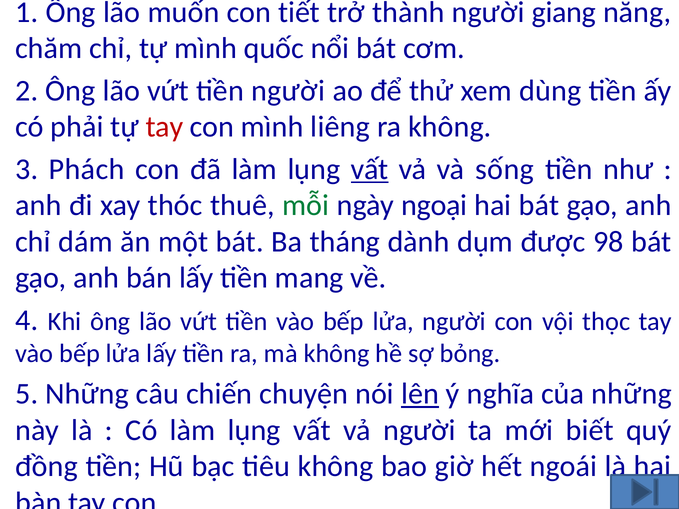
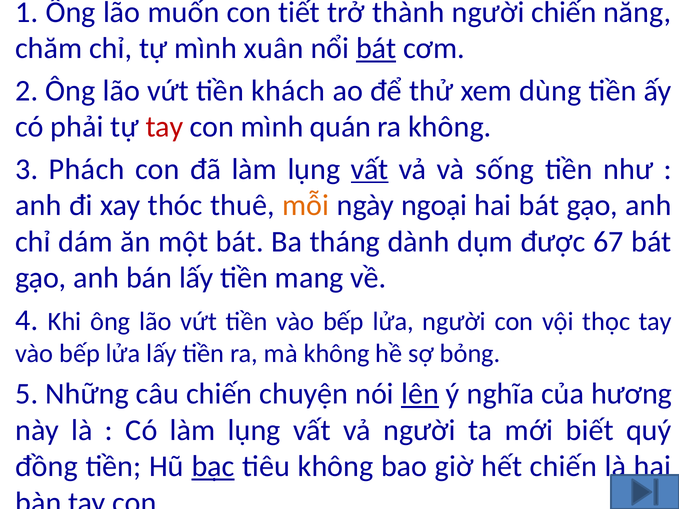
người giang: giang -> chiến (564, 12)
quốc: quốc -> xuân (274, 49)
bát underline: none -> present (376, 49)
tiền người: người -> khách (288, 91)
liêng: liêng -> quán (340, 127)
mỗi colour: green -> orange (306, 206)
98: 98 -> 67 (608, 242)
của những: những -> hương (632, 394)
bạc underline: none -> present (213, 467)
hết ngoái: ngoái -> chiến (563, 467)
